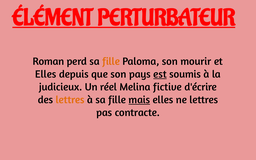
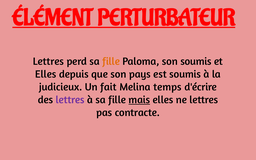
Roman: Roman -> Lettres (48, 61)
son mourir: mourir -> soumis (196, 61)
est underline: present -> none (160, 74)
réel: réel -> fait (108, 87)
fictive: fictive -> temps (167, 87)
lettres colour: orange -> purple (70, 100)
